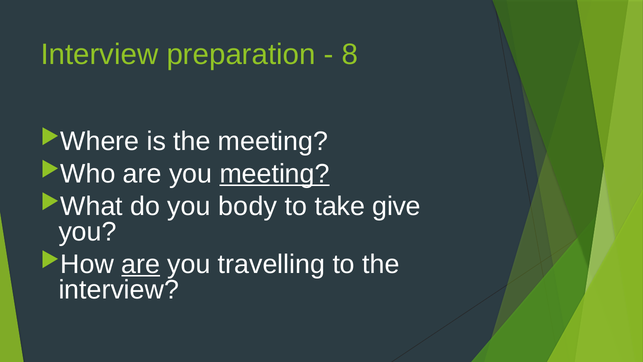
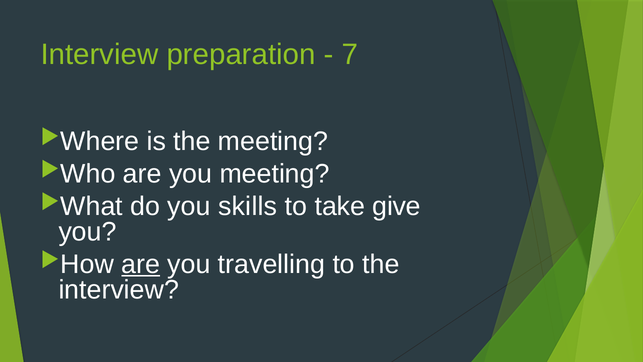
8: 8 -> 7 (350, 54)
meeting underline: present -> none (275, 174)
body: body -> skills (248, 206)
